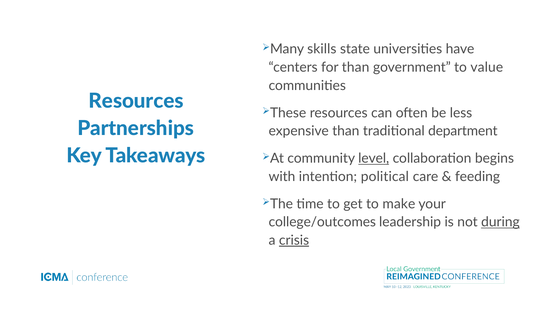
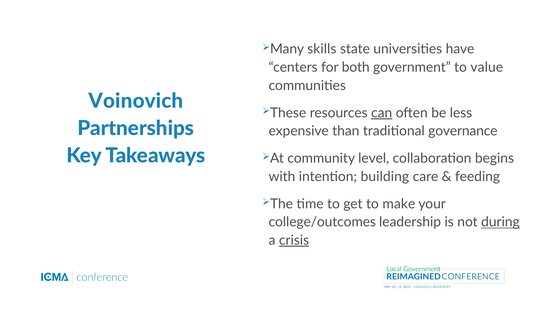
for than: than -> both (356, 67)
Resources: Resources -> Voinovich (136, 101)
can underline: none -> present (382, 113)
department: department -> governance (463, 131)
level underline: present -> none (374, 158)
political: political -> building (385, 177)
